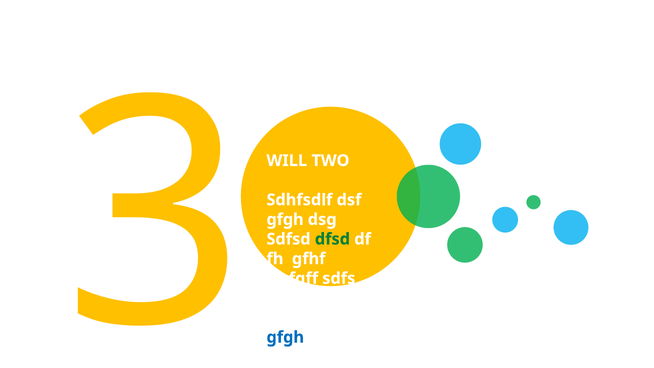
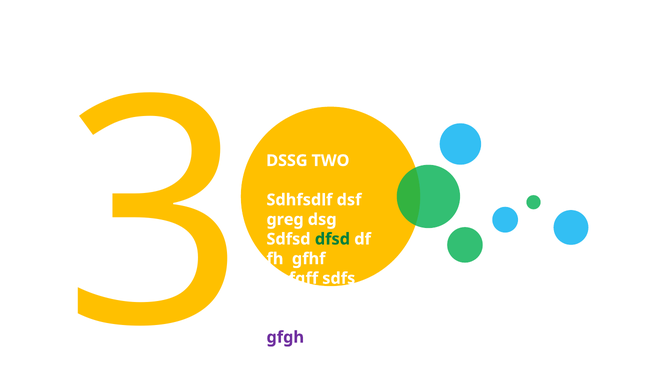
WILL: WILL -> DSSG (287, 161)
gfgh: gfgh -> greg (285, 219)
gfgh colour: blue -> purple (285, 337)
